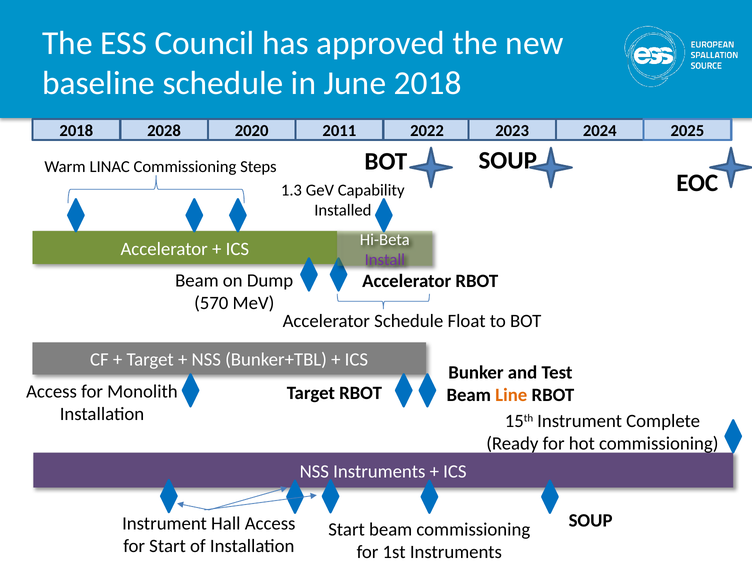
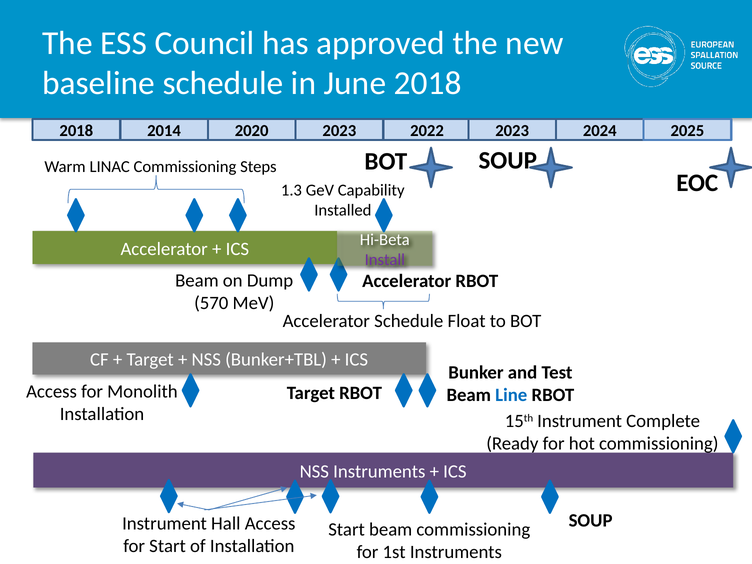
2028: 2028 -> 2014 (164, 131)
2020 2011: 2011 -> 2023 (339, 131)
Line colour: orange -> blue (511, 395)
